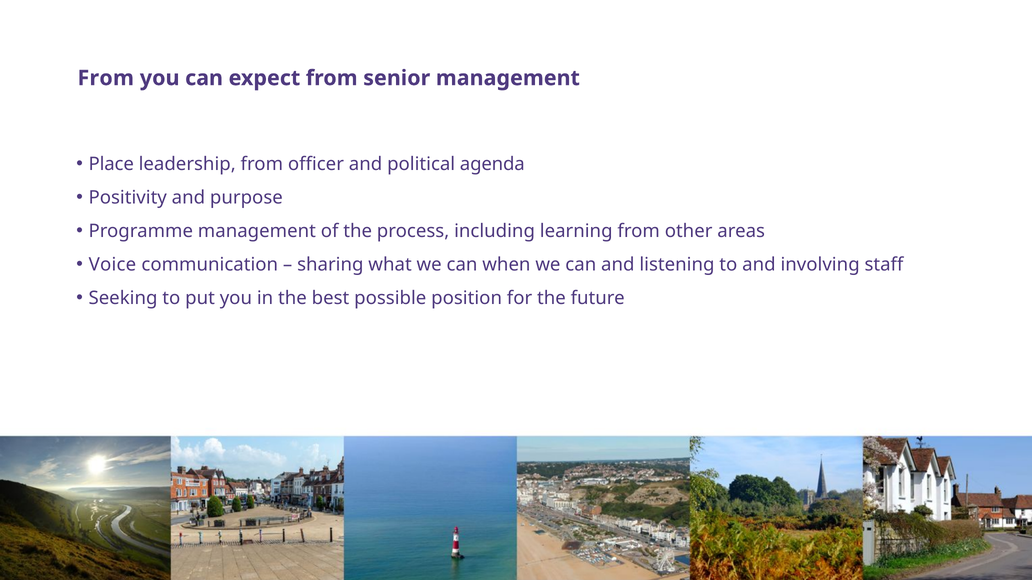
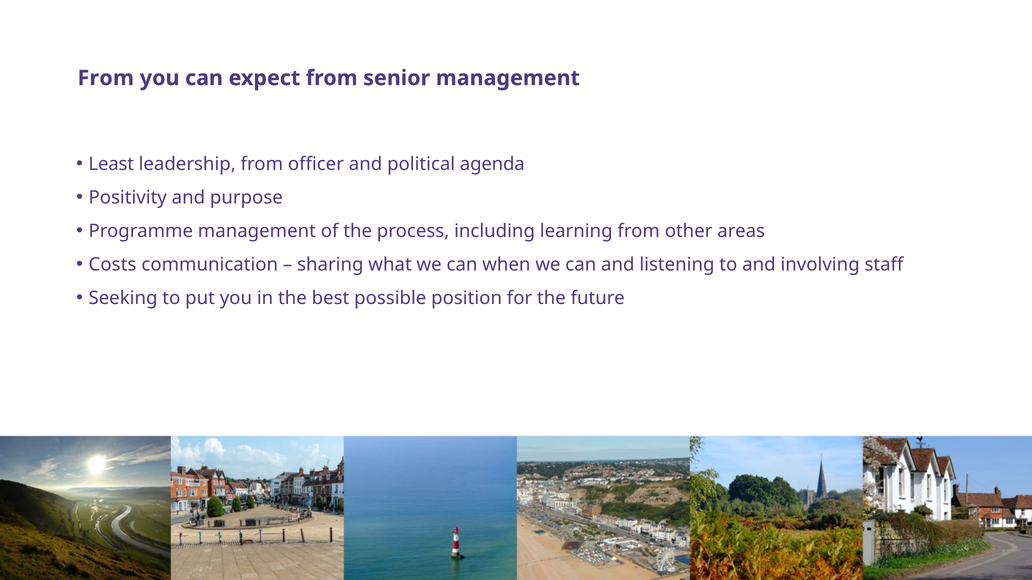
Place: Place -> Least (111, 164)
Voice: Voice -> Costs (113, 265)
